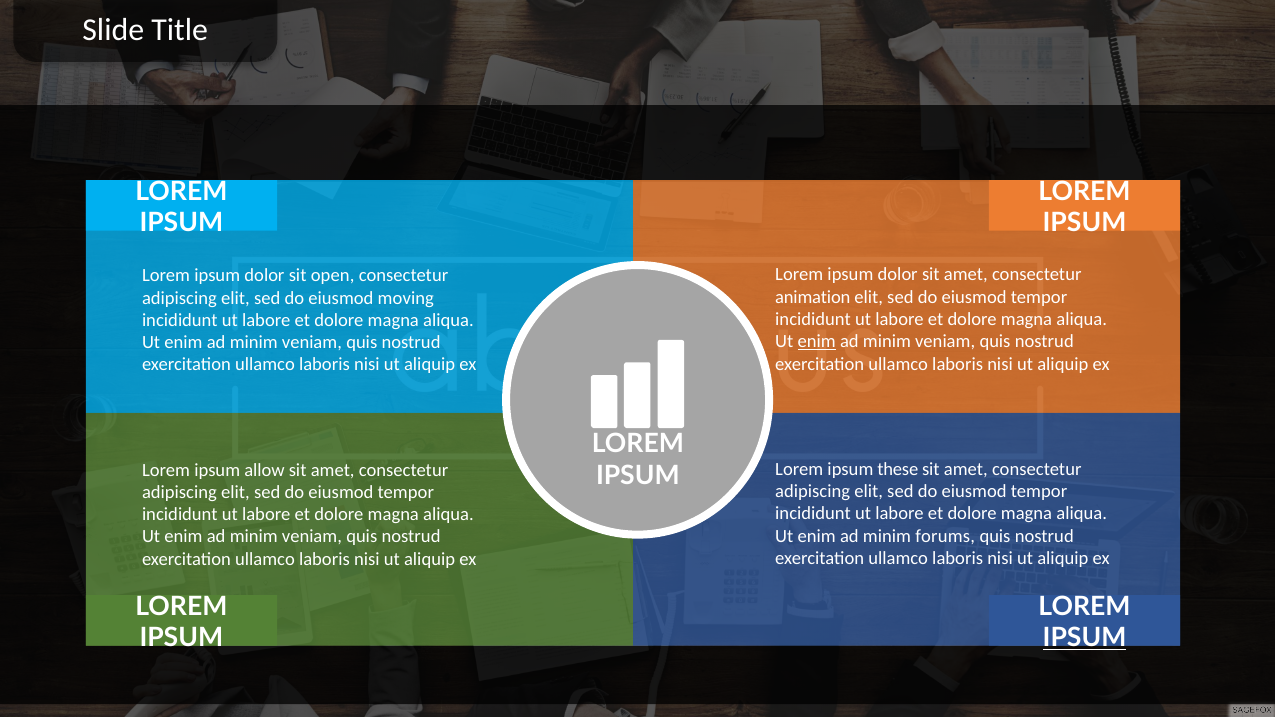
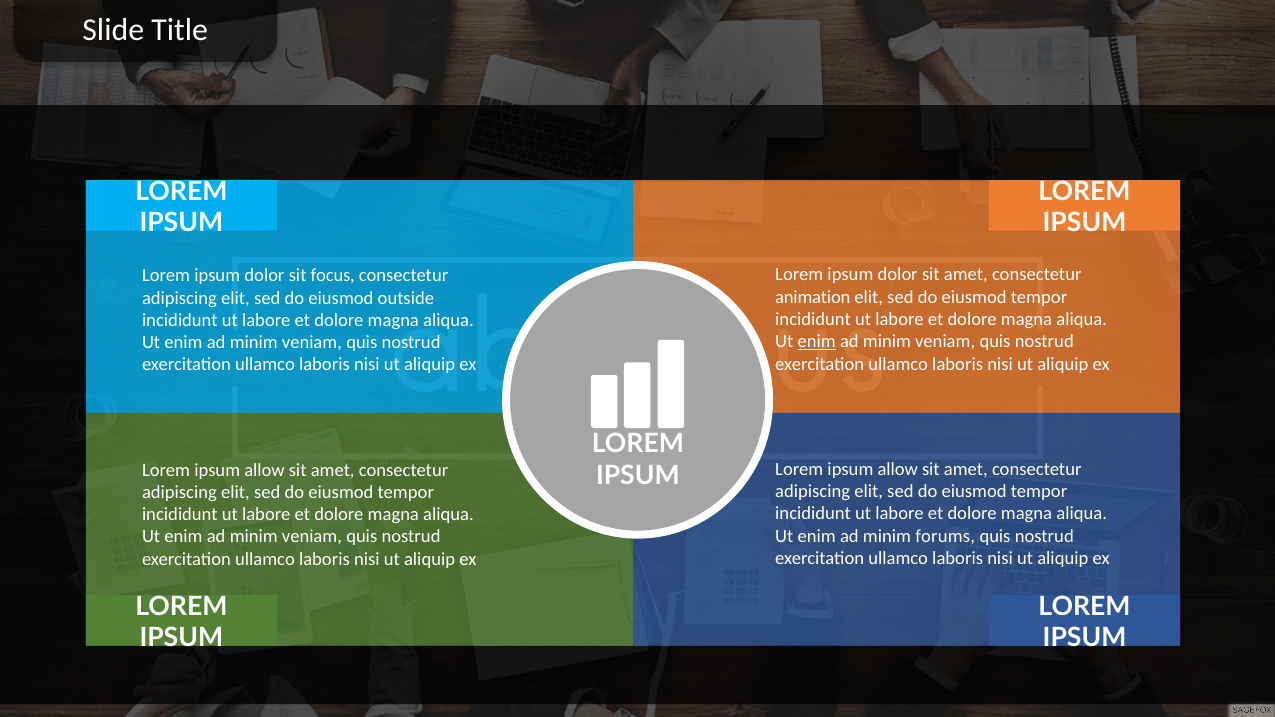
open: open -> focus (333, 276)
moving: moving -> outside (406, 298)
these: these -> allow (898, 469)
IPSUM underline: present -> none (1085, 638)
